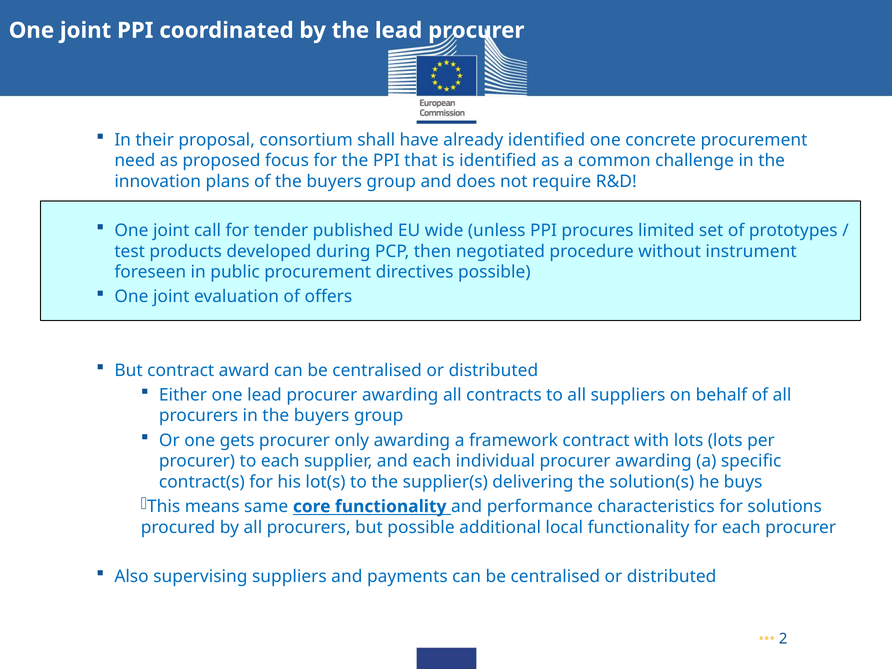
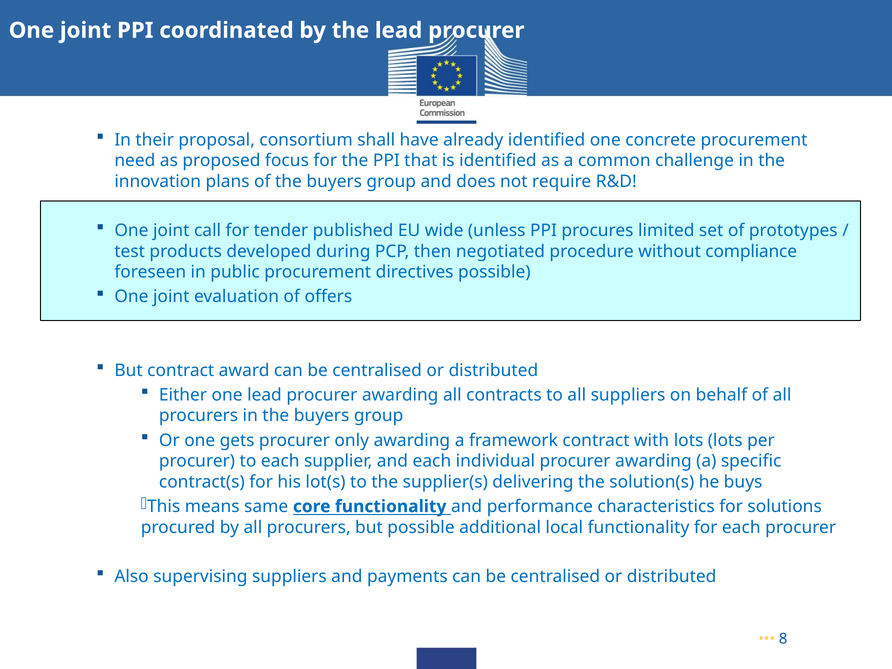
instrument: instrument -> compliance (751, 251)
2: 2 -> 8 (783, 639)
